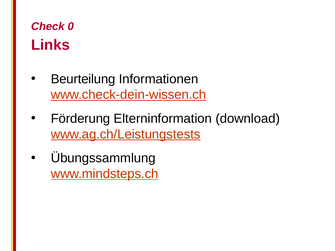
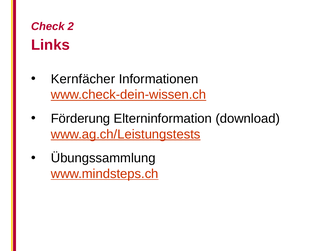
0: 0 -> 2 (71, 26)
Beurteilung: Beurteilung -> Kernfächer (83, 79)
